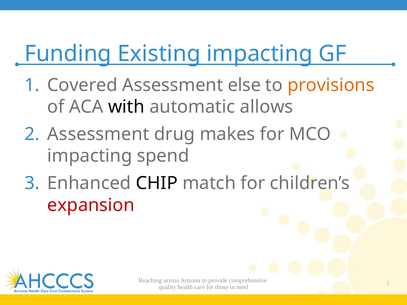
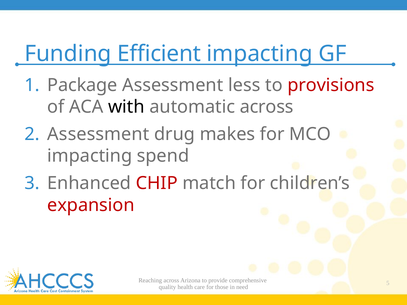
Existing: Existing -> Efficient (159, 54)
Covered: Covered -> Package (82, 85)
else: else -> less (244, 85)
provisions colour: orange -> red (331, 85)
automatic allows: allows -> across (267, 107)
CHIP colour: black -> red (157, 184)
